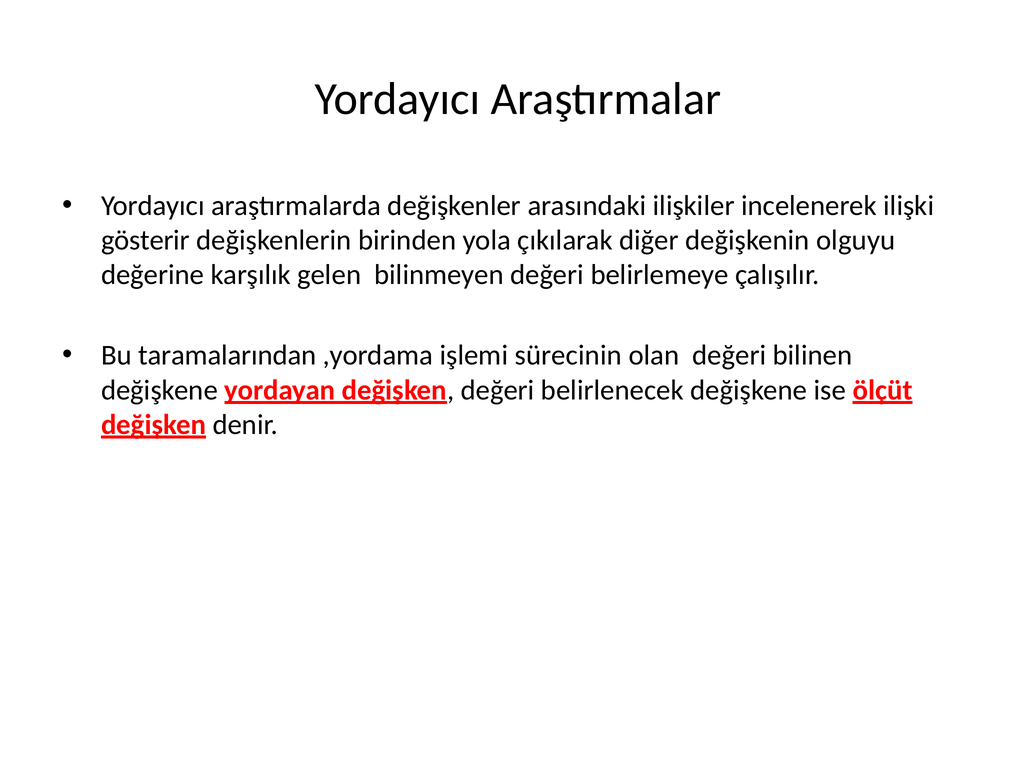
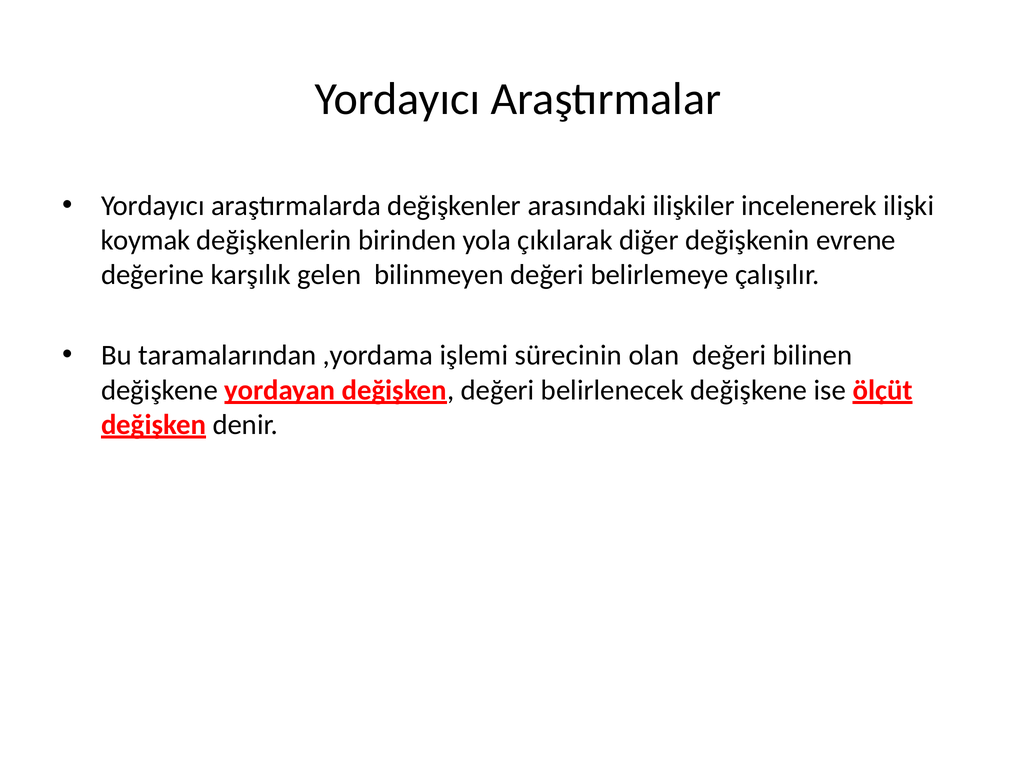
gösterir: gösterir -> koymak (145, 240)
olguyu: olguyu -> evrene (856, 240)
